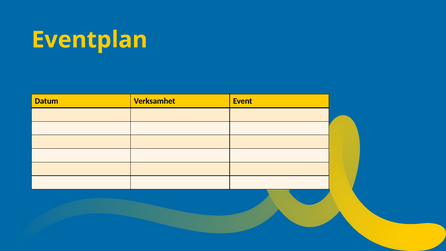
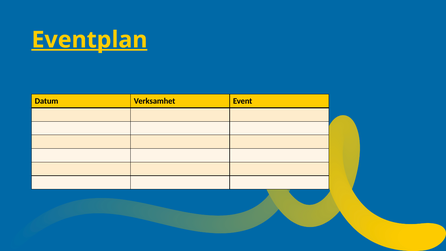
Eventplan underline: none -> present (89, 40)
